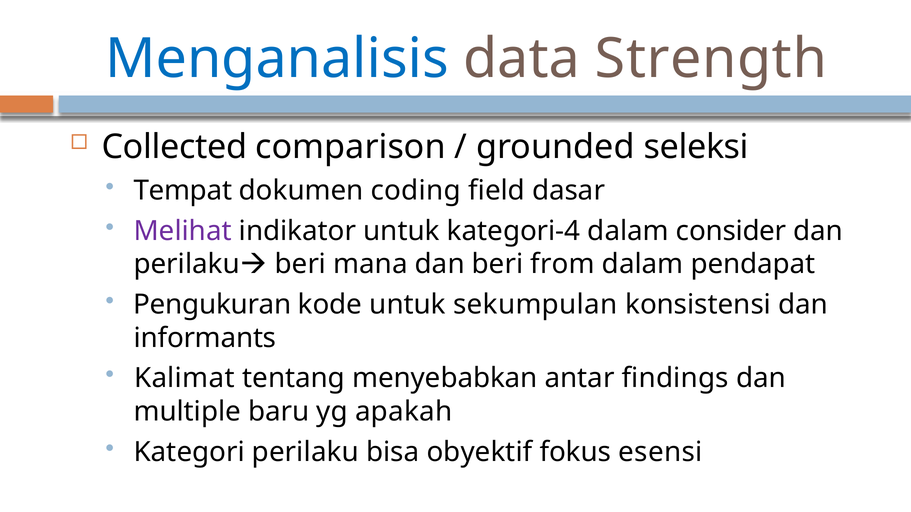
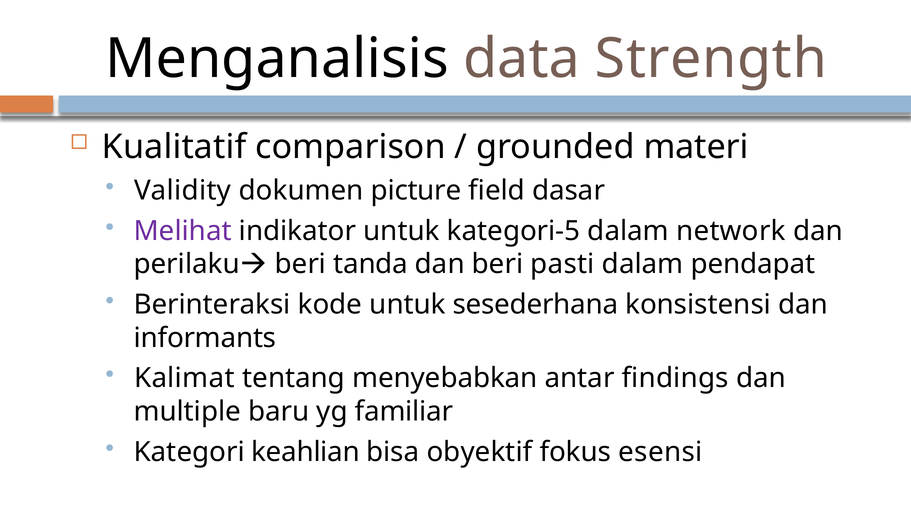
Menganalisis colour: blue -> black (277, 59)
Collected: Collected -> Kualitatif (174, 147)
seleksi: seleksi -> materi (696, 147)
Tempat: Tempat -> Validity (183, 191)
coding: coding -> picture (416, 191)
kategori-4: kategori-4 -> kategori-5 (514, 231)
consider: consider -> network (731, 231)
mana: mana -> tanda (371, 264)
from: from -> pasti (563, 264)
Pengukuran: Pengukuran -> Berinteraksi (212, 305)
sekumpulan: sekumpulan -> sesederhana (536, 305)
apakah: apakah -> familiar (404, 412)
perilaku: perilaku -> keahlian (306, 452)
